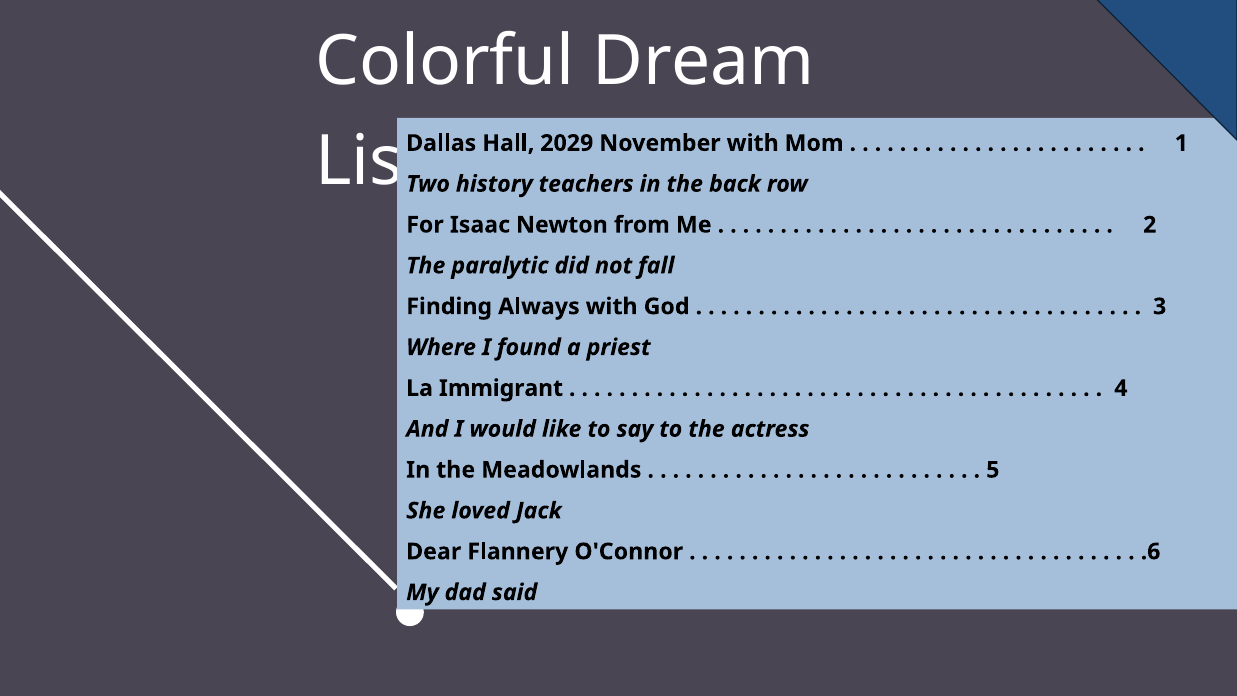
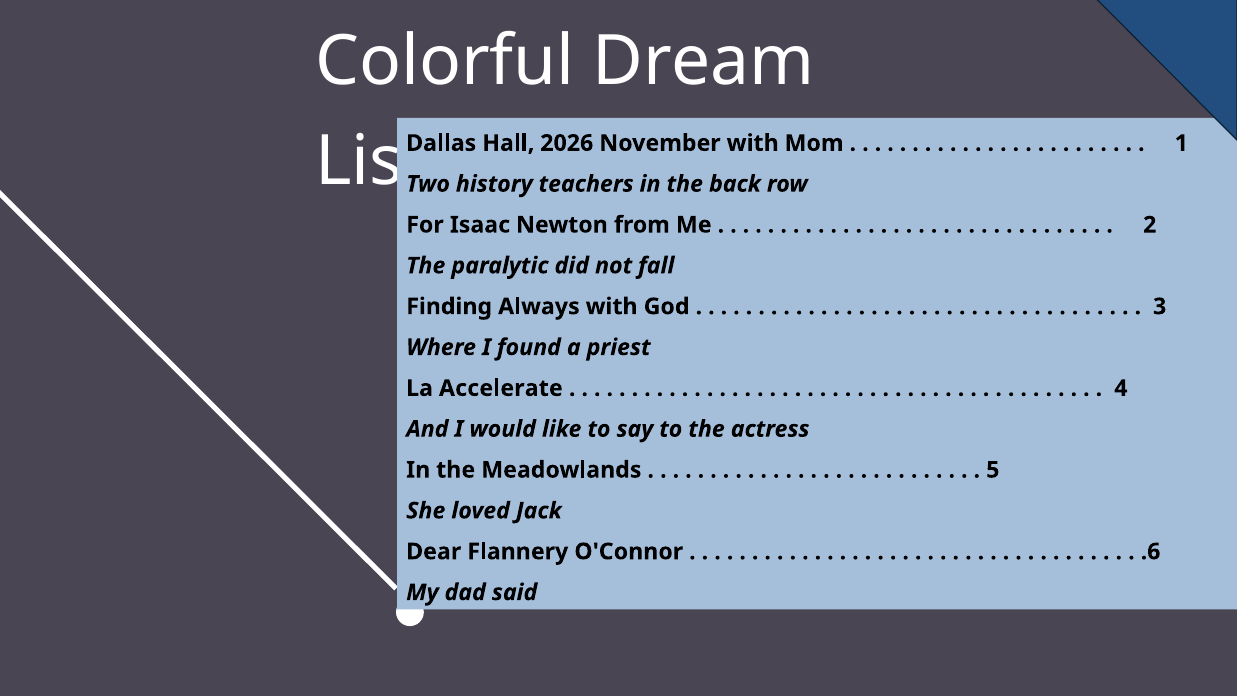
2029: 2029 -> 2026 (567, 143)
Immigrant: Immigrant -> Accelerate (501, 388)
